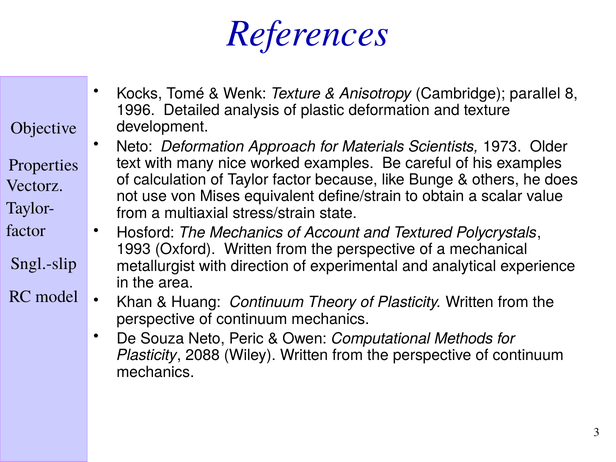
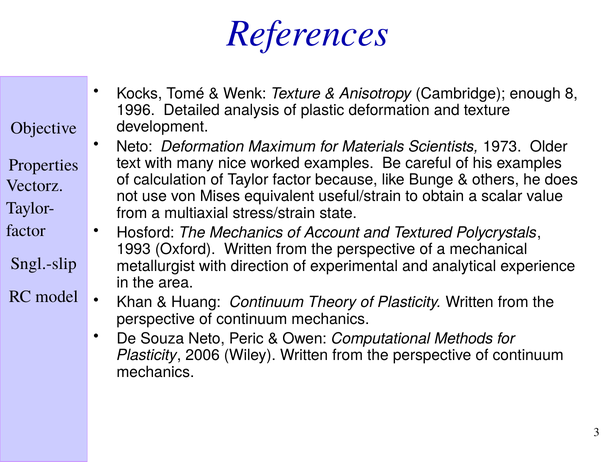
parallel: parallel -> enough (535, 93)
Approach: Approach -> Maximum (282, 146)
define/strain: define/strain -> useful/strain (360, 196)
2088: 2088 -> 2006 (203, 355)
